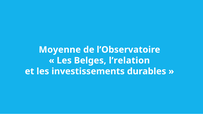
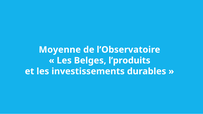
l’relation: l’relation -> l’produits (129, 61)
